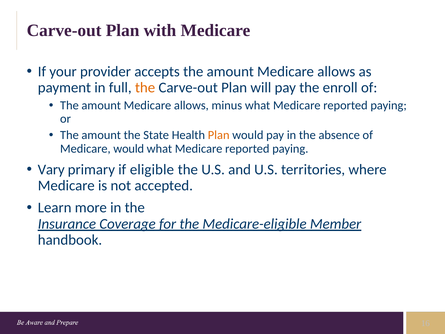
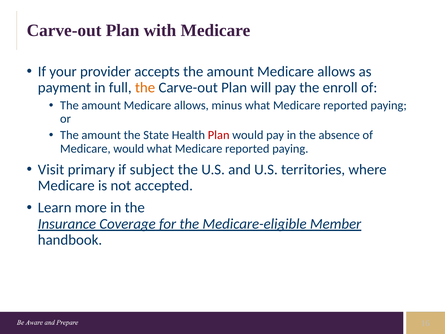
Plan colour: orange -> red (219, 135)
Vary: Vary -> Visit (51, 169)
eligible: eligible -> subject (152, 169)
